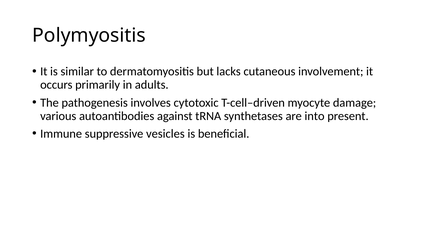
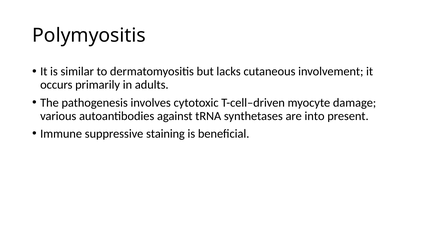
vesicles: vesicles -> staining (165, 134)
